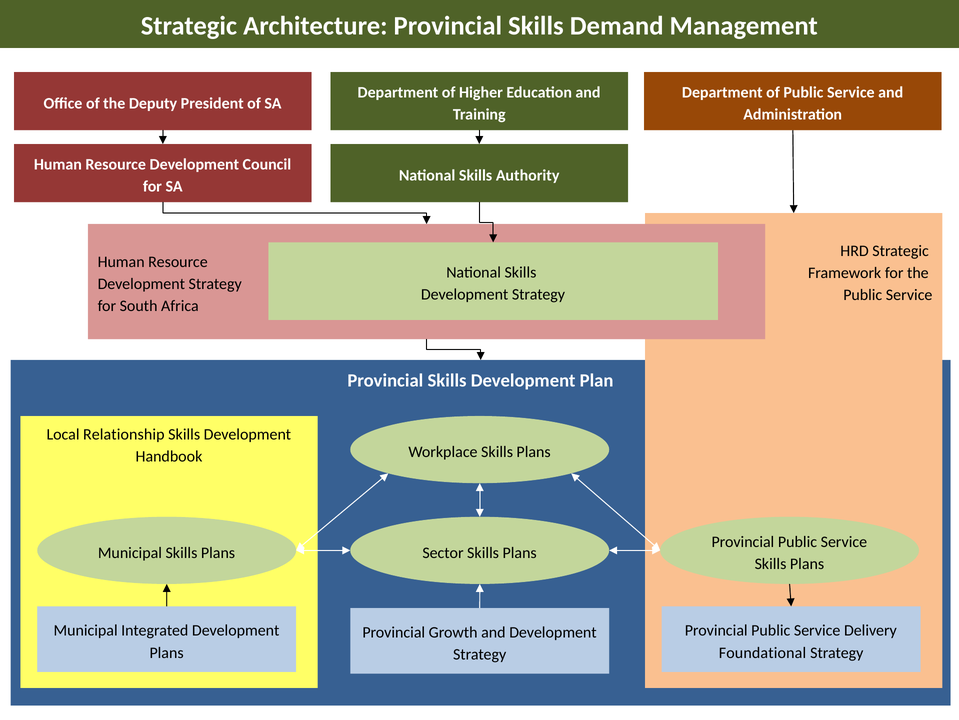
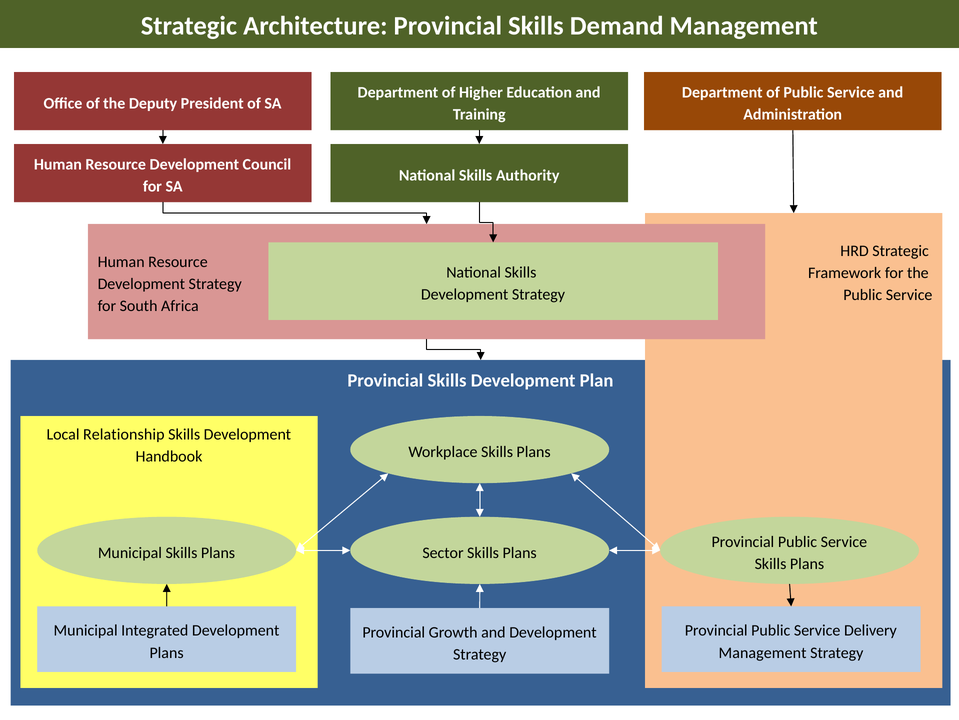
Foundational: Foundational -> Management (763, 652)
